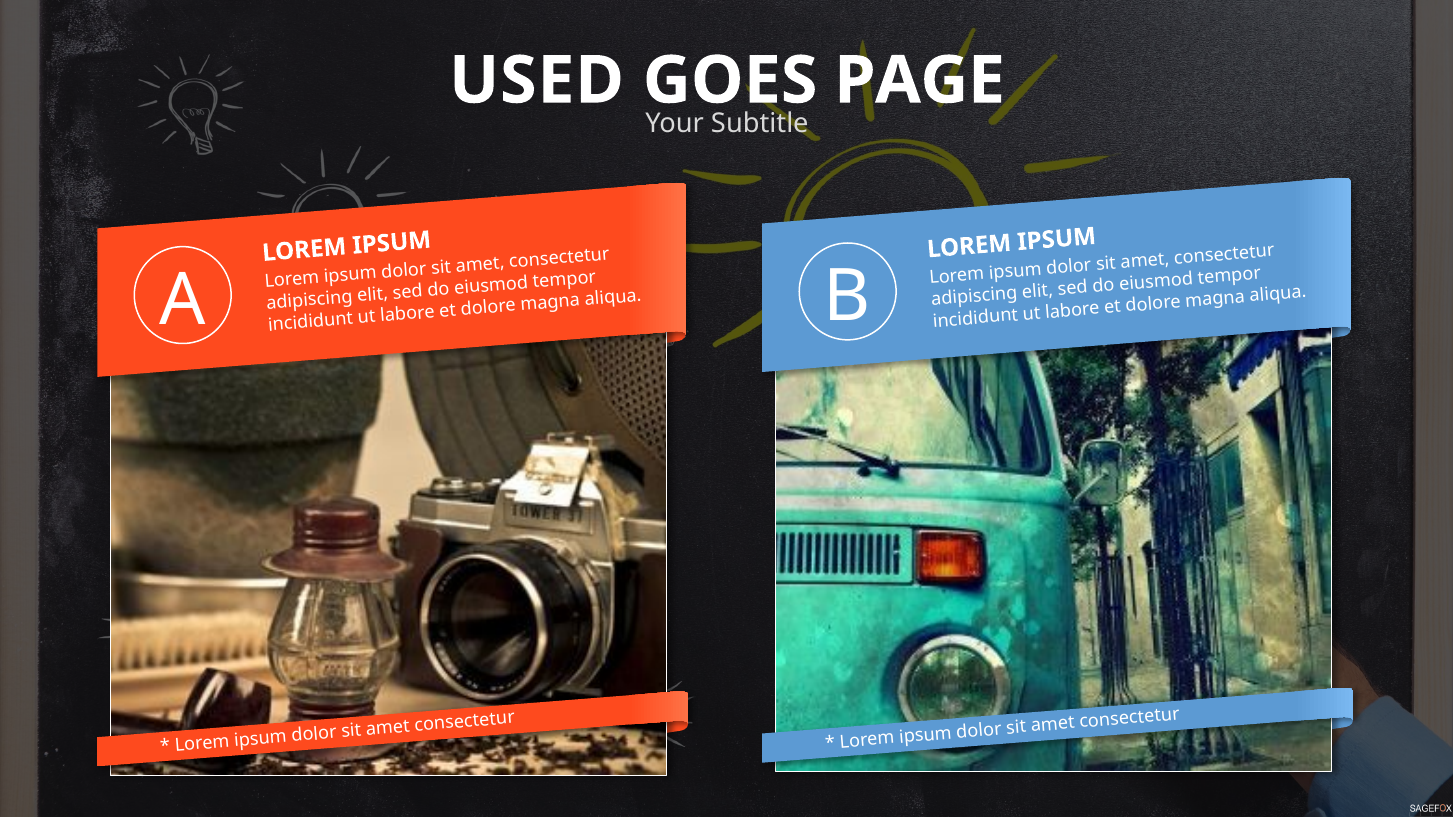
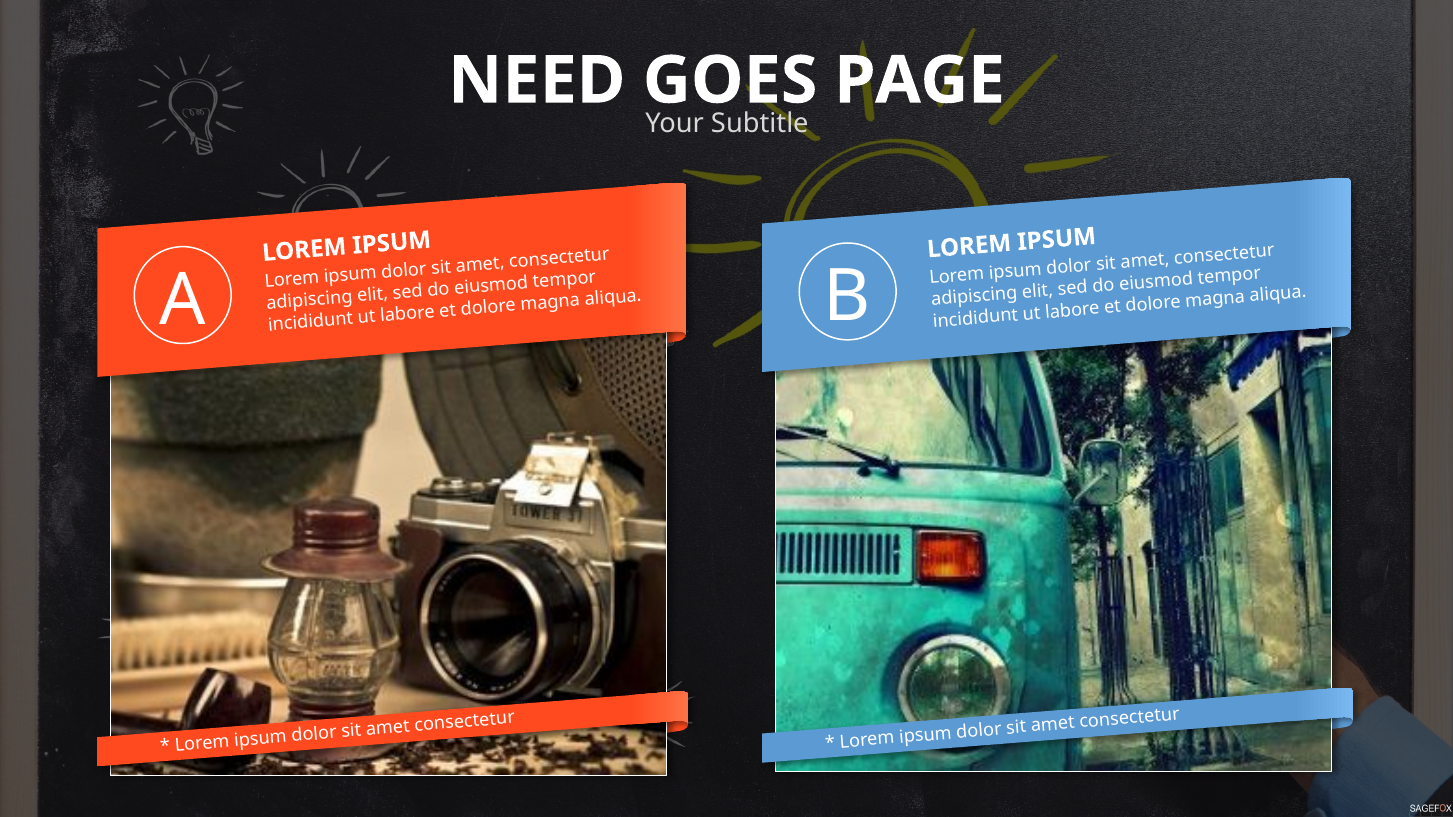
USED: USED -> NEED (537, 81)
